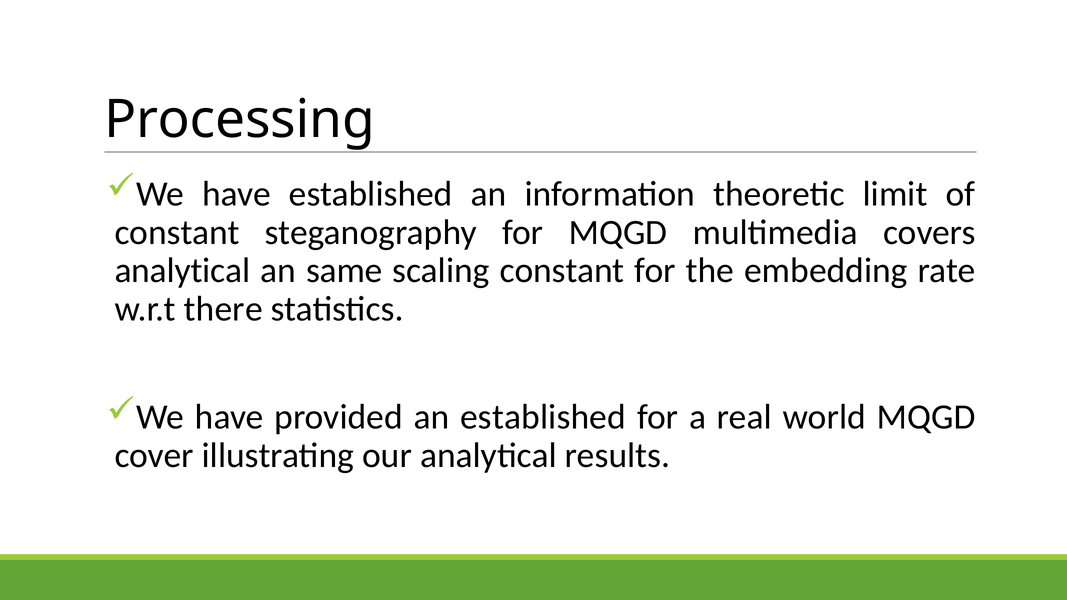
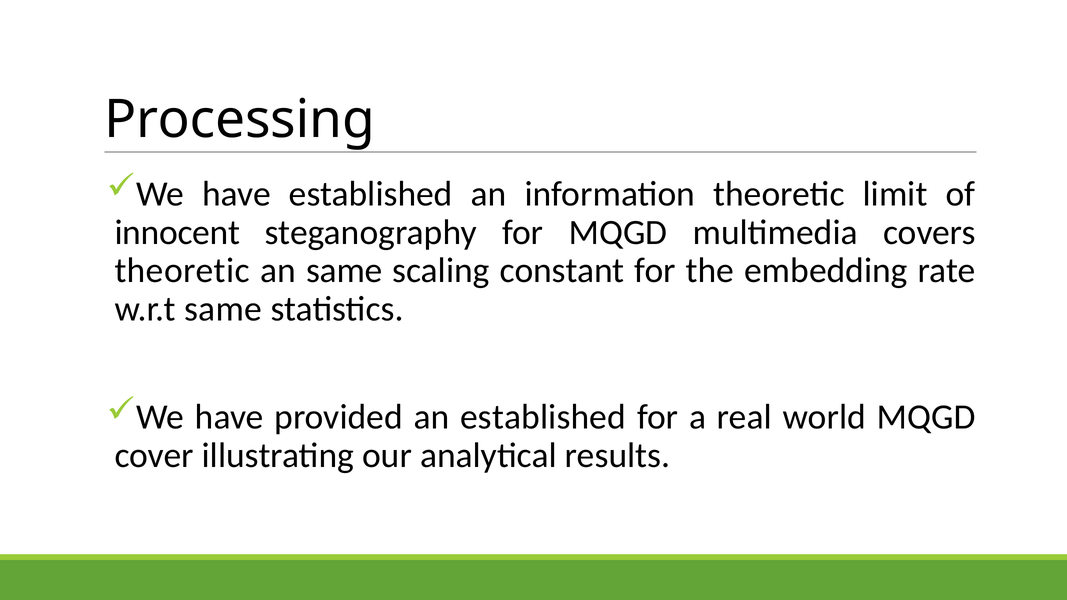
constant: constant -> innocent (177, 232)
analytical: analytical -> theoretic (182, 271)
w.r.t there: there -> same (223, 309)
